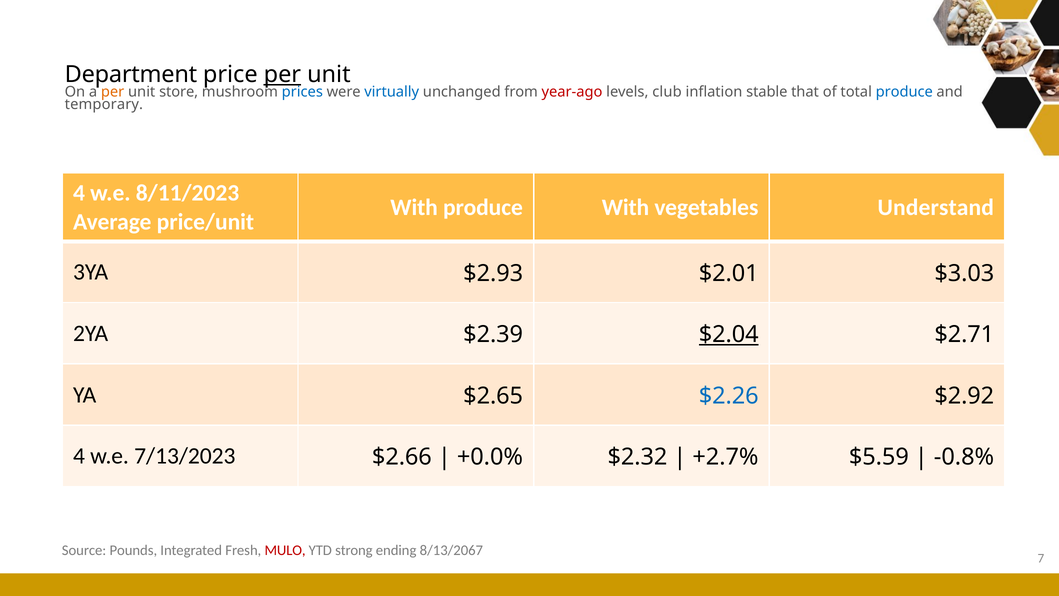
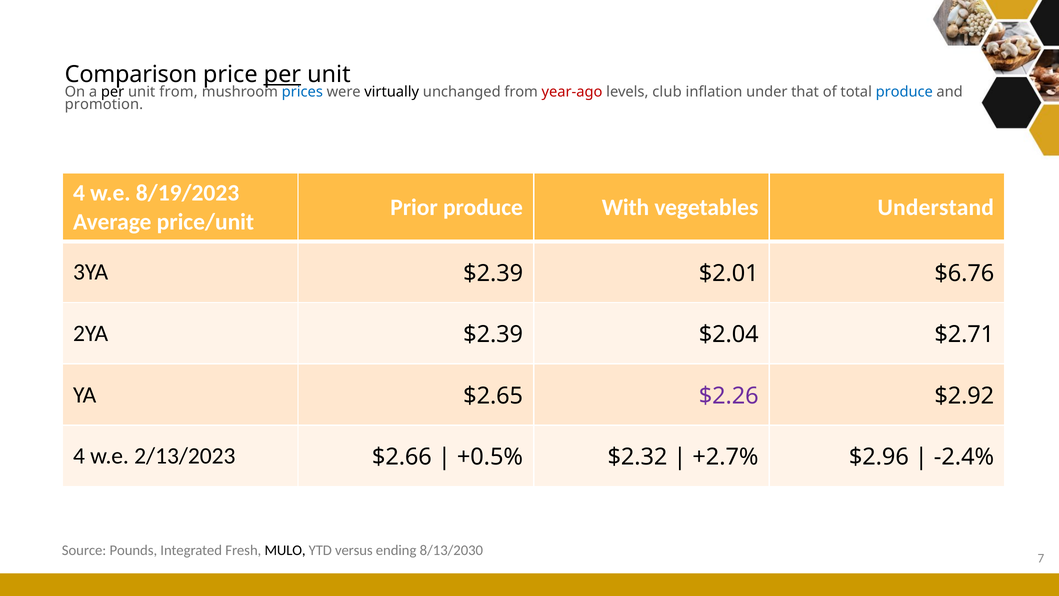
Department: Department -> Comparison (131, 75)
per colour: orange -> black (113, 92)
unit store: store -> from (179, 92)
virtually colour: blue -> black (392, 92)
stable: stable -> under (767, 92)
temporary: temporary -> promotion (104, 104)
8/11/2023: 8/11/2023 -> 8/19/2023 (187, 193)
With: With -> Prior (414, 207)
3YA $2.93: $2.93 -> $2.39 (493, 273)
$3.03: $3.03 -> $6.76 (964, 273)
$2.04 underline: present -> none (729, 334)
$2.26 colour: blue -> purple (729, 396)
7/13/2023: 7/13/2023 -> 2/13/2023 (185, 456)
+0.0%: +0.0% -> +0.5% (490, 457)
$5.59: $5.59 -> $2.96 (879, 457)
-0.8%: -0.8% -> -2.4% (964, 457)
MULO colour: red -> black (285, 550)
strong: strong -> versus (354, 550)
8/13/2067: 8/13/2067 -> 8/13/2030 (451, 550)
